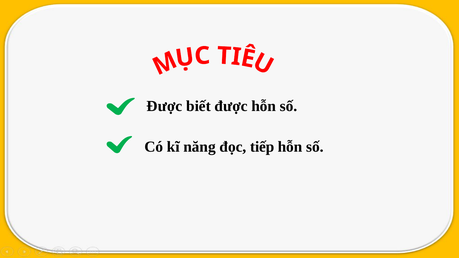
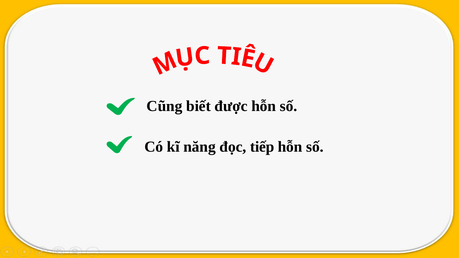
Được: Được -> Cũng (165, 106)
